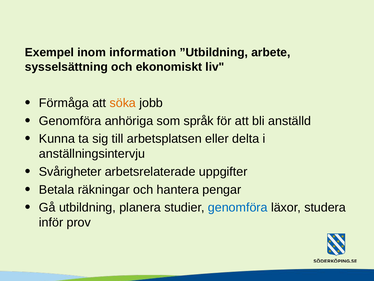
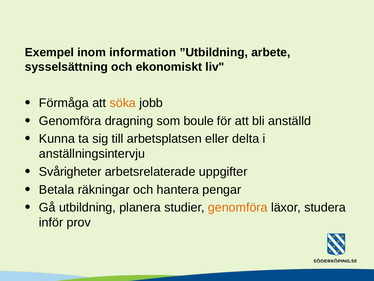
anhöriga: anhöriga -> dragning (129, 121)
språk: språk -> boule (199, 121)
genomföra colour: blue -> orange (238, 207)
